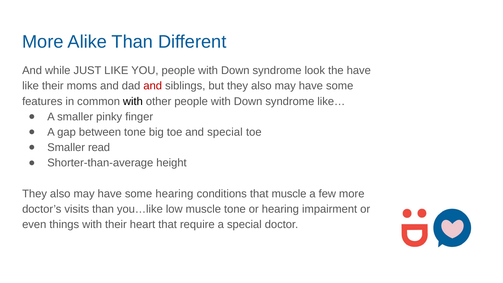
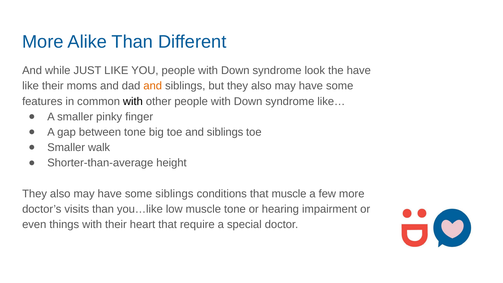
and colour: red -> orange (153, 86)
toe and special: special -> siblings (225, 132)
read: read -> walk (99, 148)
some hearing: hearing -> siblings (174, 194)
